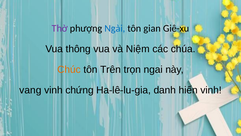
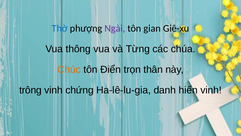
Thờ colour: purple -> blue (60, 28)
Ngài colour: blue -> purple (115, 28)
Niệm: Niệm -> Từng (138, 49)
Trên: Trên -> Điển (111, 69)
ngai: ngai -> thân (153, 69)
vang: vang -> trông (30, 90)
